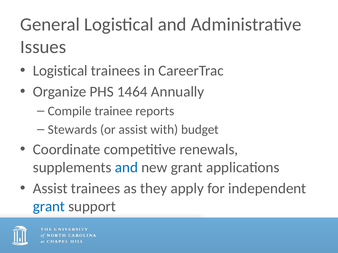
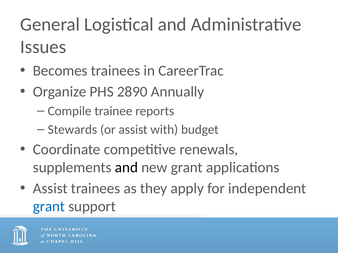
Logistical: Logistical -> Becomes (60, 71)
1464: 1464 -> 2890 (132, 92)
and colour: blue -> black (126, 168)
